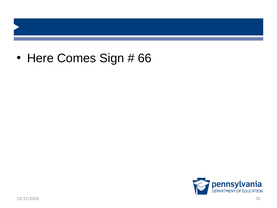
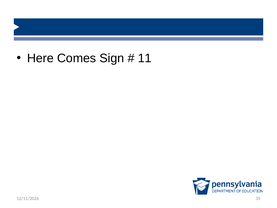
66: 66 -> 11 (145, 58)
